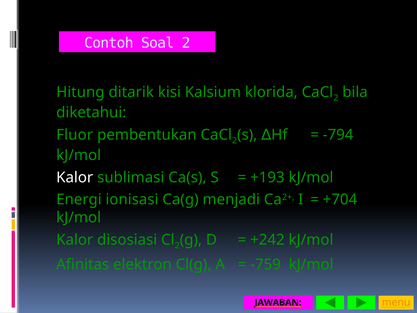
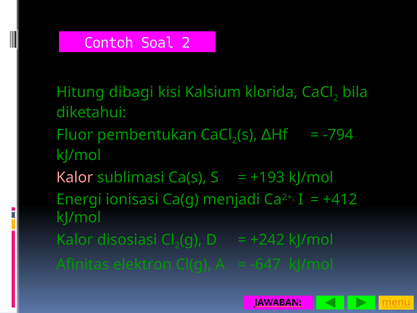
ditarik: ditarik -> dibagi (131, 92)
Kalor colour: white -> pink (75, 177)
+704: +704 -> +412 (340, 199)
-759: -759 -> -647 (266, 264)
